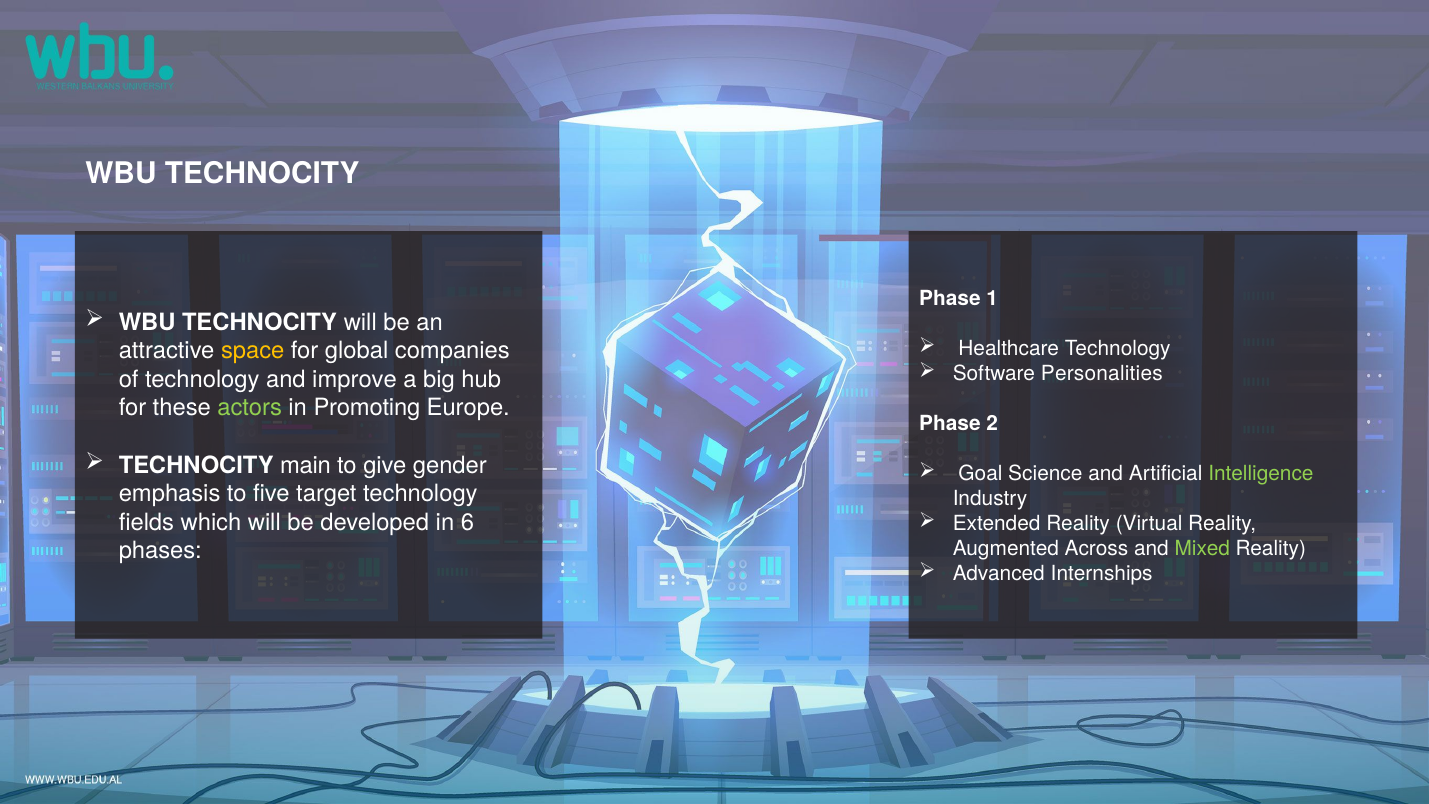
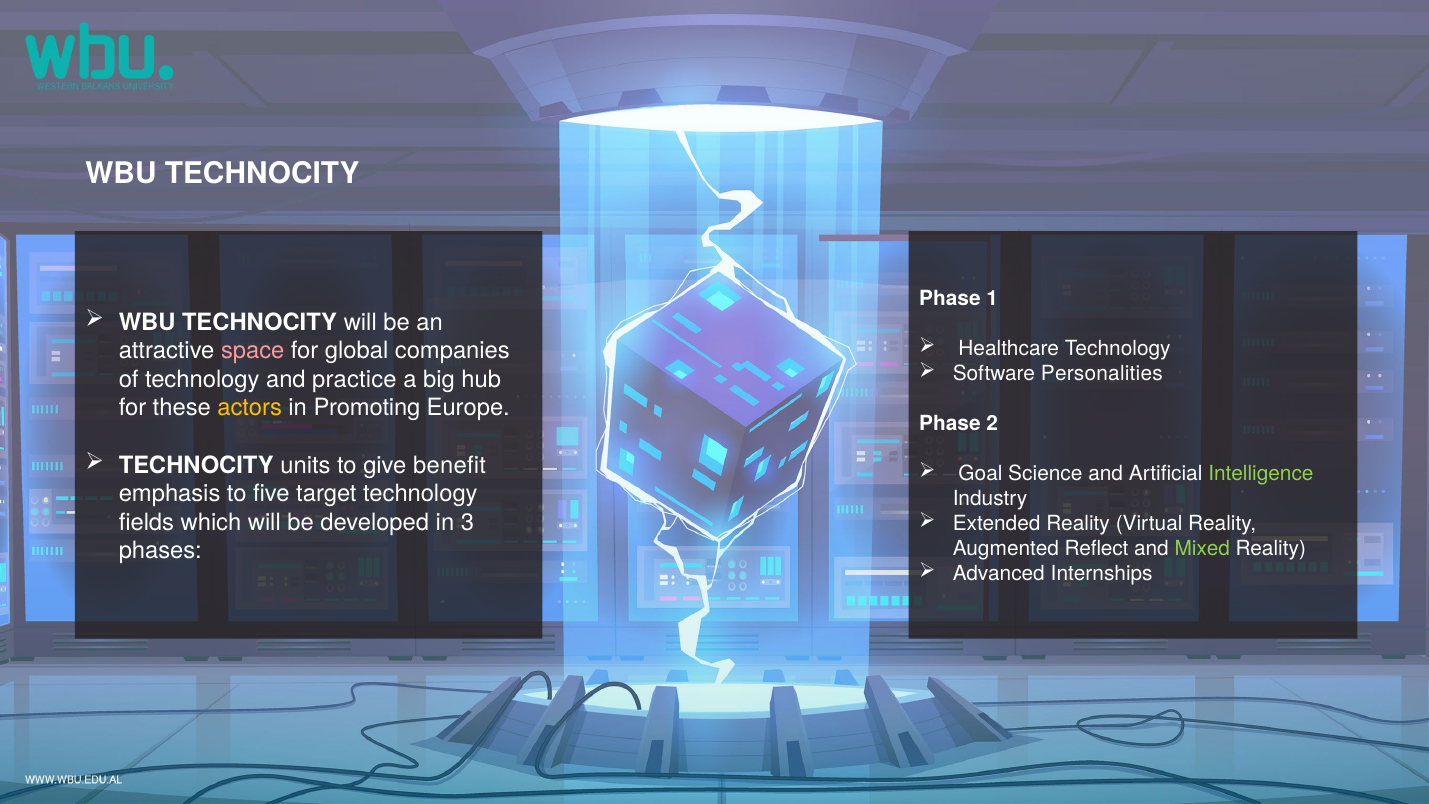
space colour: yellow -> pink (253, 351)
improve: improve -> practice (354, 379)
actors colour: light green -> yellow (250, 408)
main: main -> units (305, 465)
gender: gender -> benefit (450, 465)
6: 6 -> 3 (467, 522)
Across: Across -> Reflect (1097, 549)
